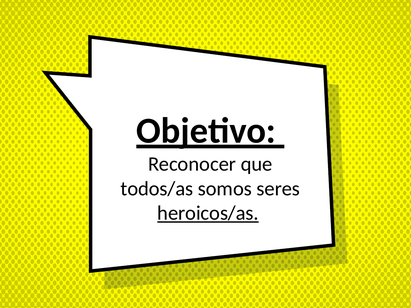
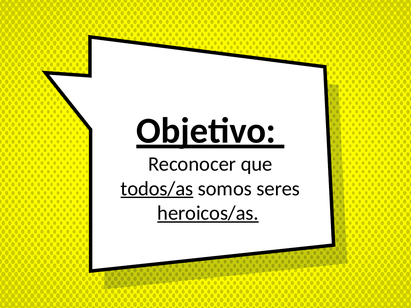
todos/as underline: none -> present (157, 189)
